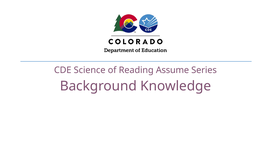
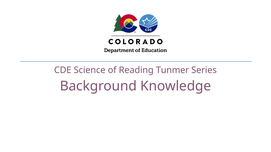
Assume: Assume -> Tunmer (172, 70)
